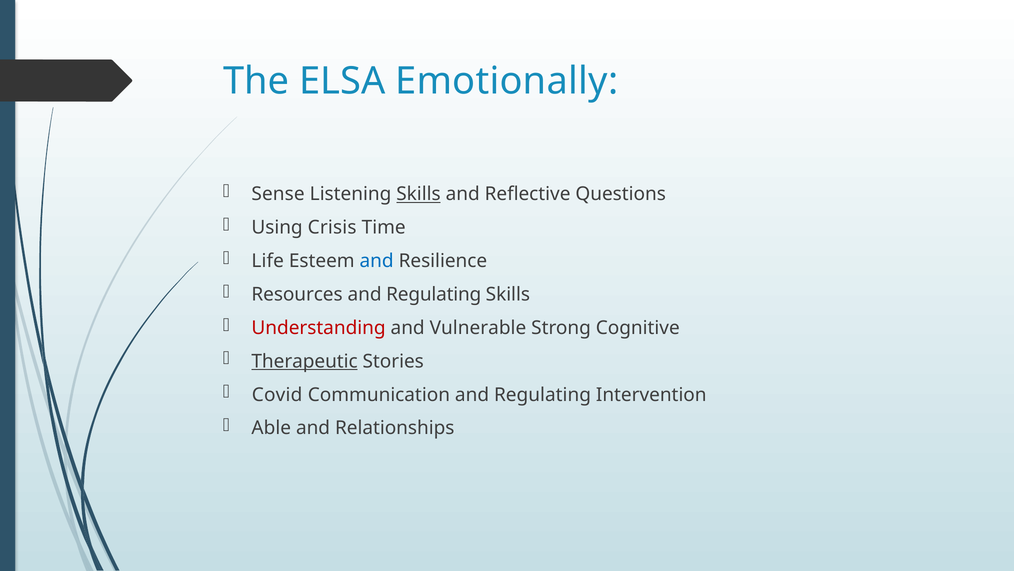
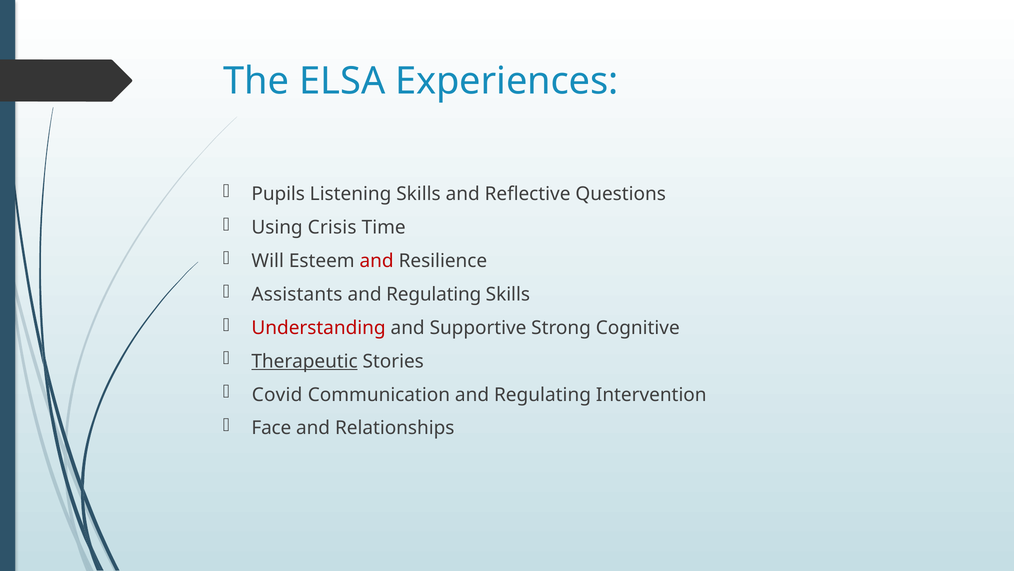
Emotionally: Emotionally -> Experiences (507, 81)
Sense: Sense -> Pupils (278, 194)
Skills underline: present -> none (418, 194)
Life: Life -> Will (268, 261)
and colour: blue -> red (377, 261)
Resources: Resources -> Assistants (297, 294)
Vulnerable: Vulnerable -> Supportive (478, 328)
Able: Able -> Face (271, 428)
